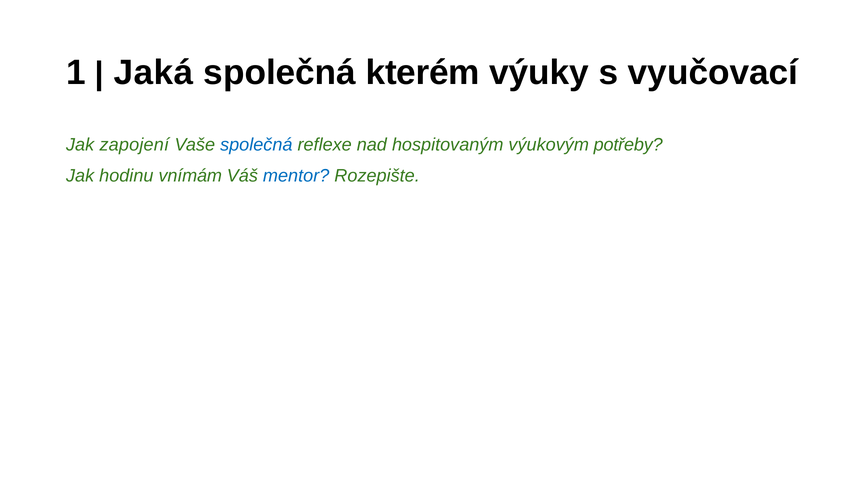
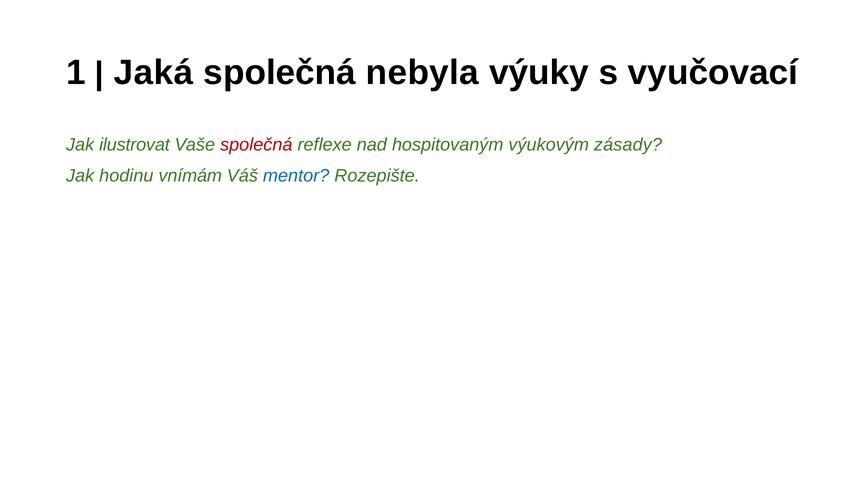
kterém: kterém -> nebyla (422, 73)
zapojení: zapojení -> ilustrovat (134, 145)
společná colour: blue -> red (256, 145)
potřeby: potřeby -> zásady (628, 145)
